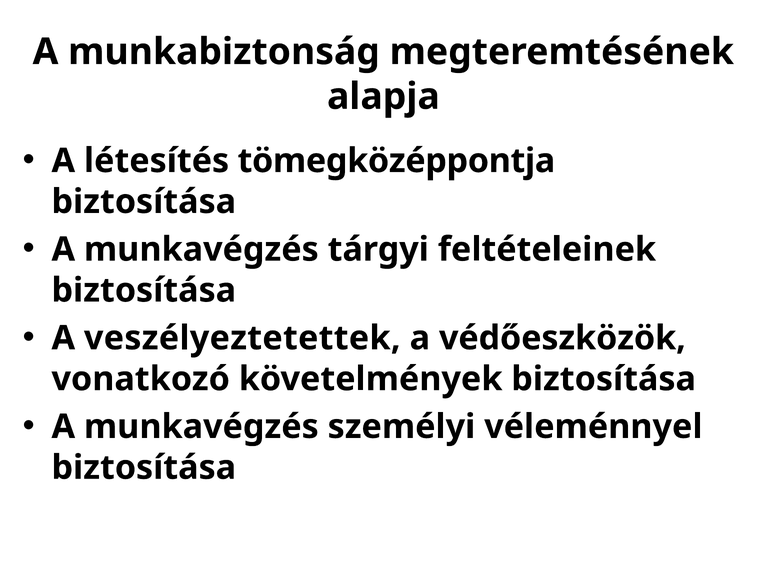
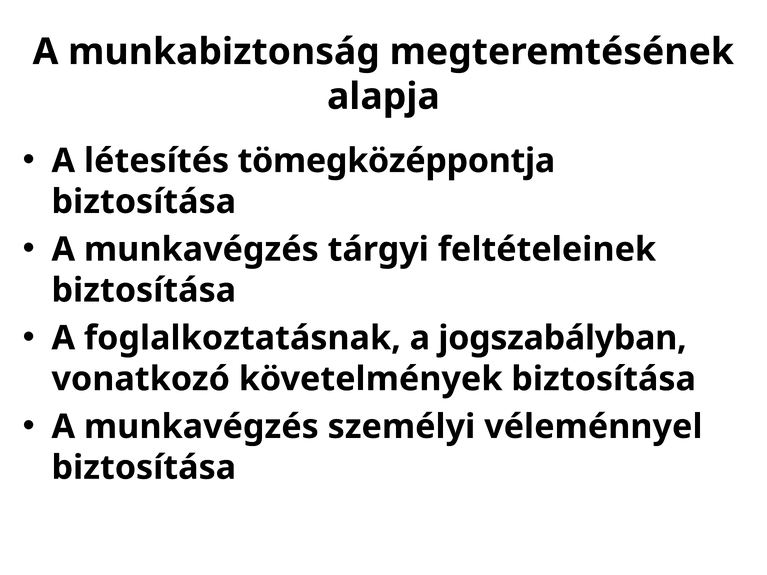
veszélyeztetettek: veszélyeztetettek -> foglalkoztatásnak (242, 338)
védőeszközök: védőeszközök -> jogszabályban (563, 338)
